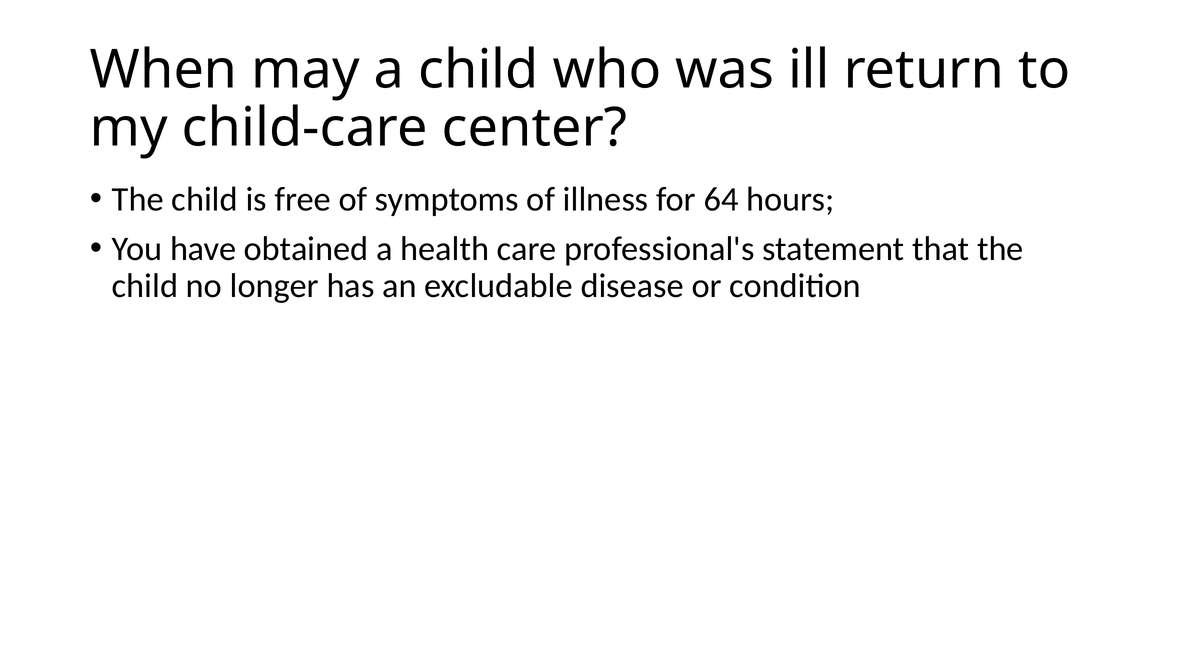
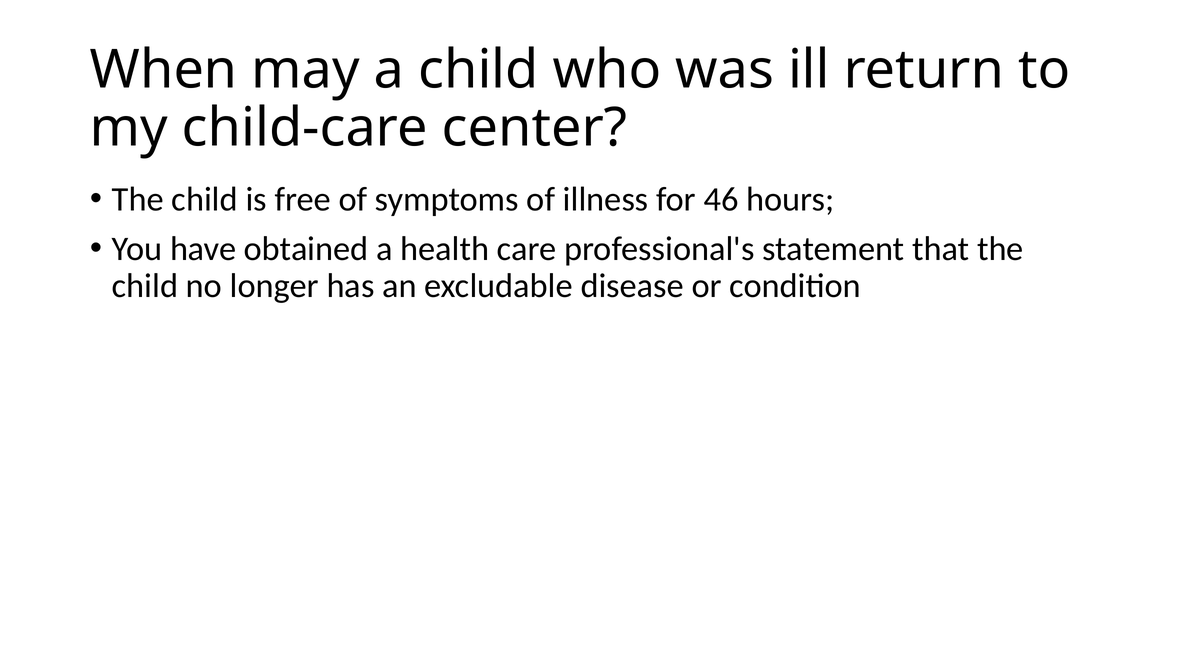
64: 64 -> 46 (721, 199)
